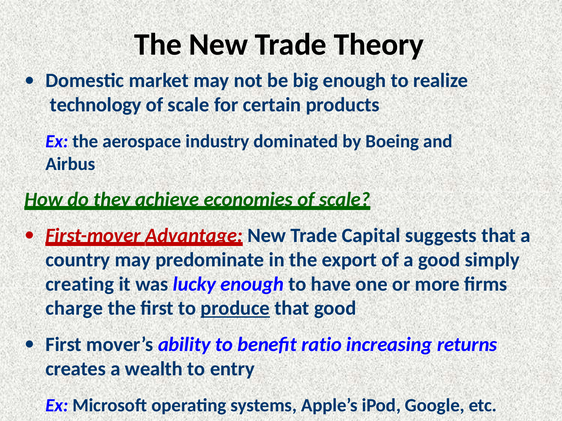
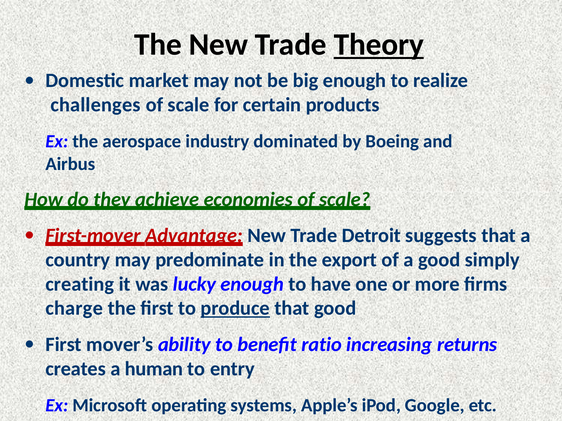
Theory underline: none -> present (379, 45)
technology: technology -> challenges (95, 105)
Capital: Capital -> Detroit (371, 236)
wealth: wealth -> human (154, 369)
